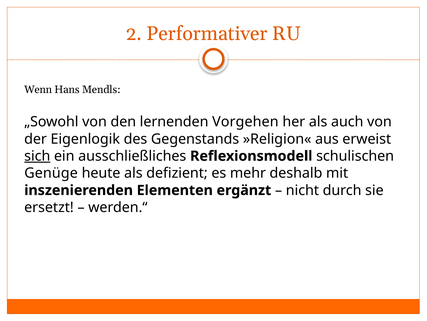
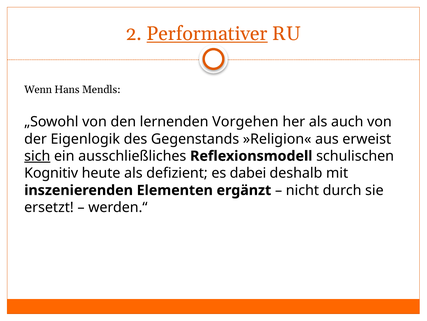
Performativer underline: none -> present (207, 34)
Genüge: Genüge -> Kognitiv (51, 173)
mehr: mehr -> dabei (248, 173)
